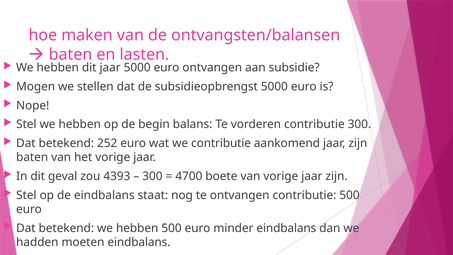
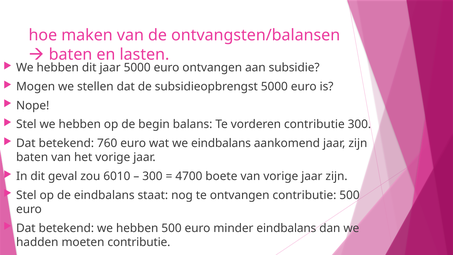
252: 252 -> 760 (107, 143)
we contributie: contributie -> eindbalans (221, 143)
4393: 4393 -> 6010 (117, 176)
moeten eindbalans: eindbalans -> contributie (139, 242)
